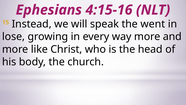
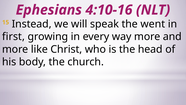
4:15-16: 4:15-16 -> 4:10-16 (109, 10)
lose: lose -> first (13, 37)
